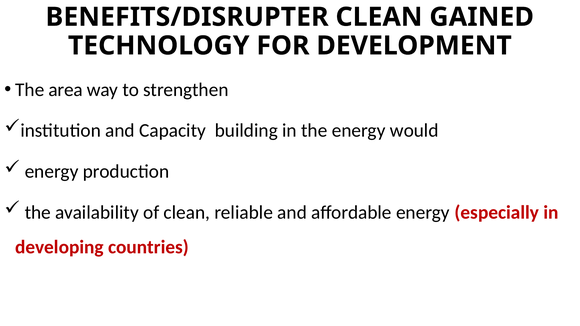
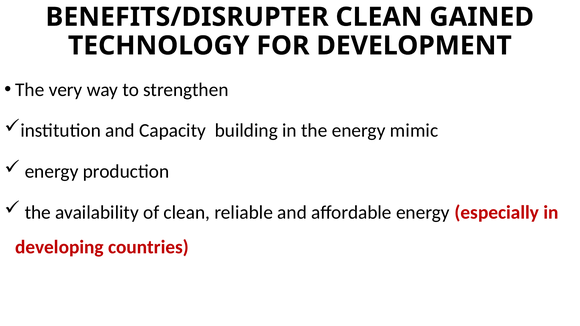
area: area -> very (66, 90)
would: would -> mimic (414, 131)
